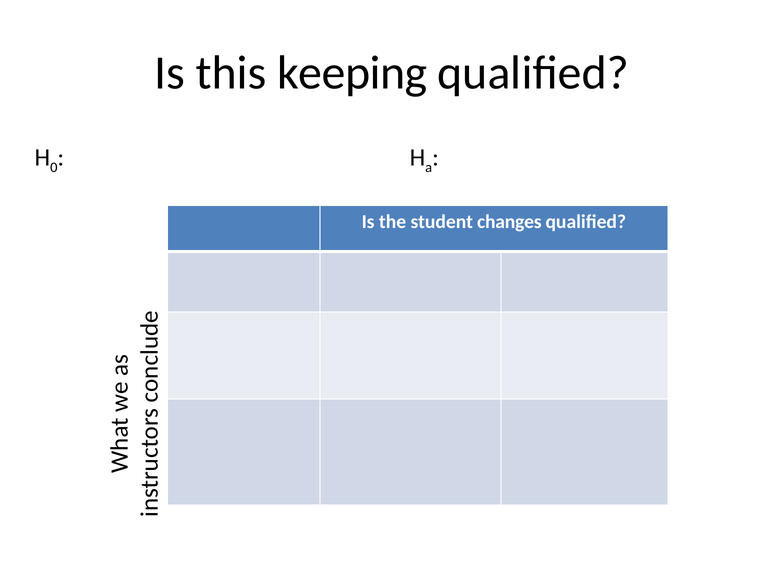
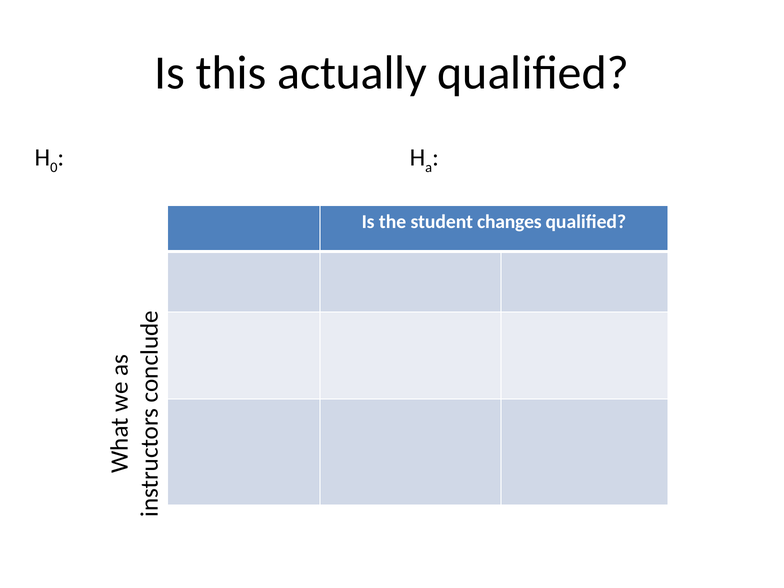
keeping: keeping -> actually (352, 73)
